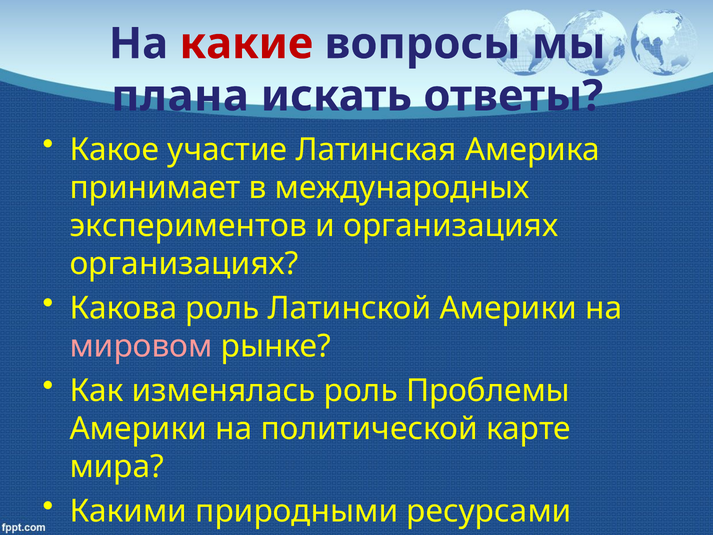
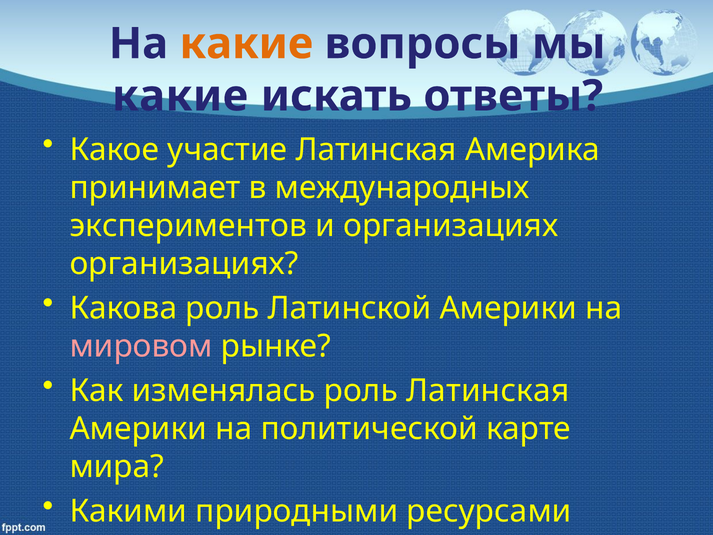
какие colour: red -> orange (246, 44)
плана: плана -> какие (180, 96)
роль Проблемы: Проблемы -> Латинская (488, 390)
